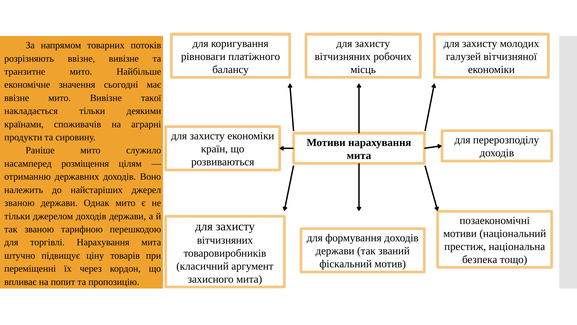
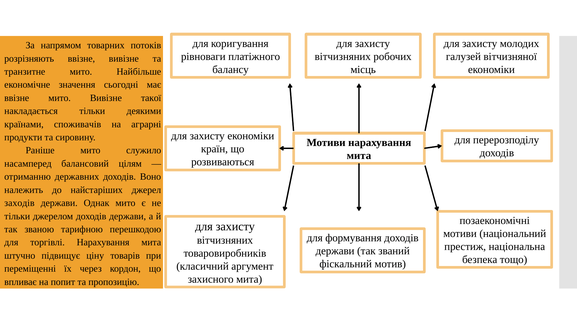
розміщення: розміщення -> балансовий (85, 163)
званою: званою -> заходів (19, 203)
